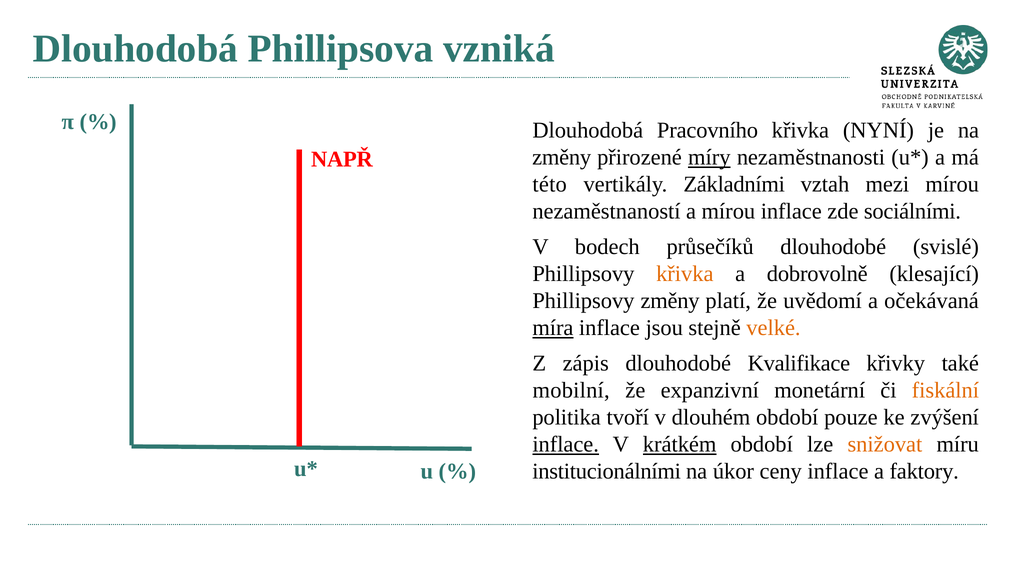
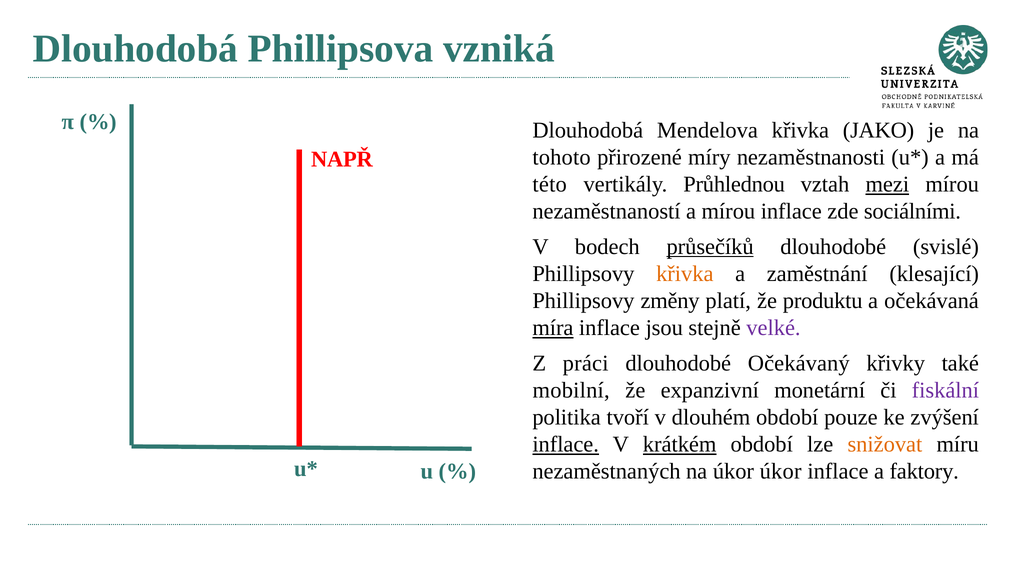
Pracovního: Pracovního -> Mendelova (707, 130)
NYNÍ: NYNÍ -> JAKO (879, 130)
změny: změny -> tohoto (562, 157)
míry underline: present -> none (709, 157)
Základními: Základními -> Průhlednou (734, 184)
mezi underline: none -> present (887, 184)
průsečíků underline: none -> present (710, 247)
dobrovolně: dobrovolně -> zaměstnání (817, 274)
uvědomí: uvědomí -> produktu (823, 301)
velké colour: orange -> purple (773, 328)
zápis: zápis -> práci (586, 363)
Kvalifikace: Kvalifikace -> Očekávaný (799, 363)
fiskální colour: orange -> purple (945, 390)
institucionálními: institucionálními -> nezaměstnaných (606, 471)
úkor ceny: ceny -> úkor (781, 471)
